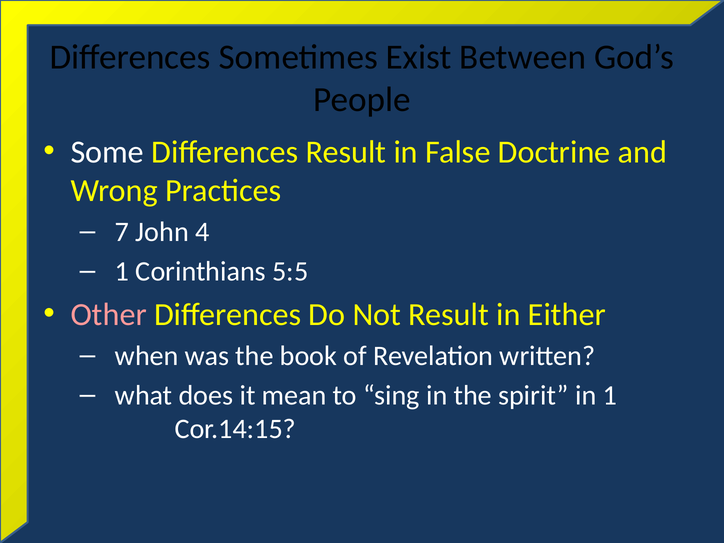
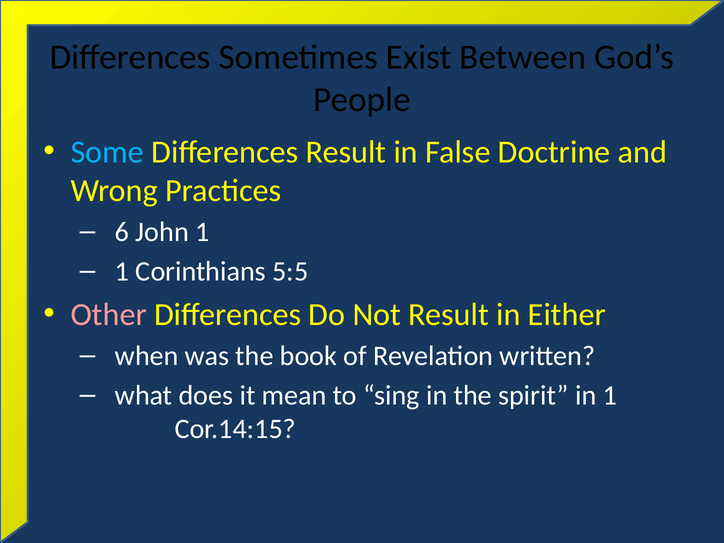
Some colour: white -> light blue (107, 152)
7: 7 -> 6 (122, 232)
John 4: 4 -> 1 (202, 232)
